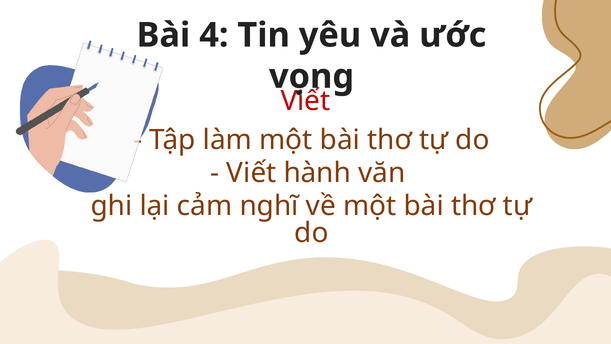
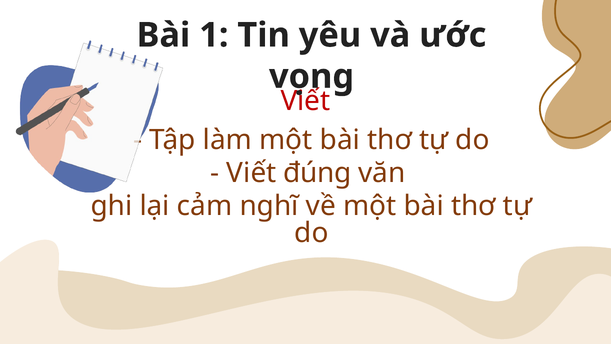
4: 4 -> 1 (214, 35)
hành: hành -> đúng (317, 173)
